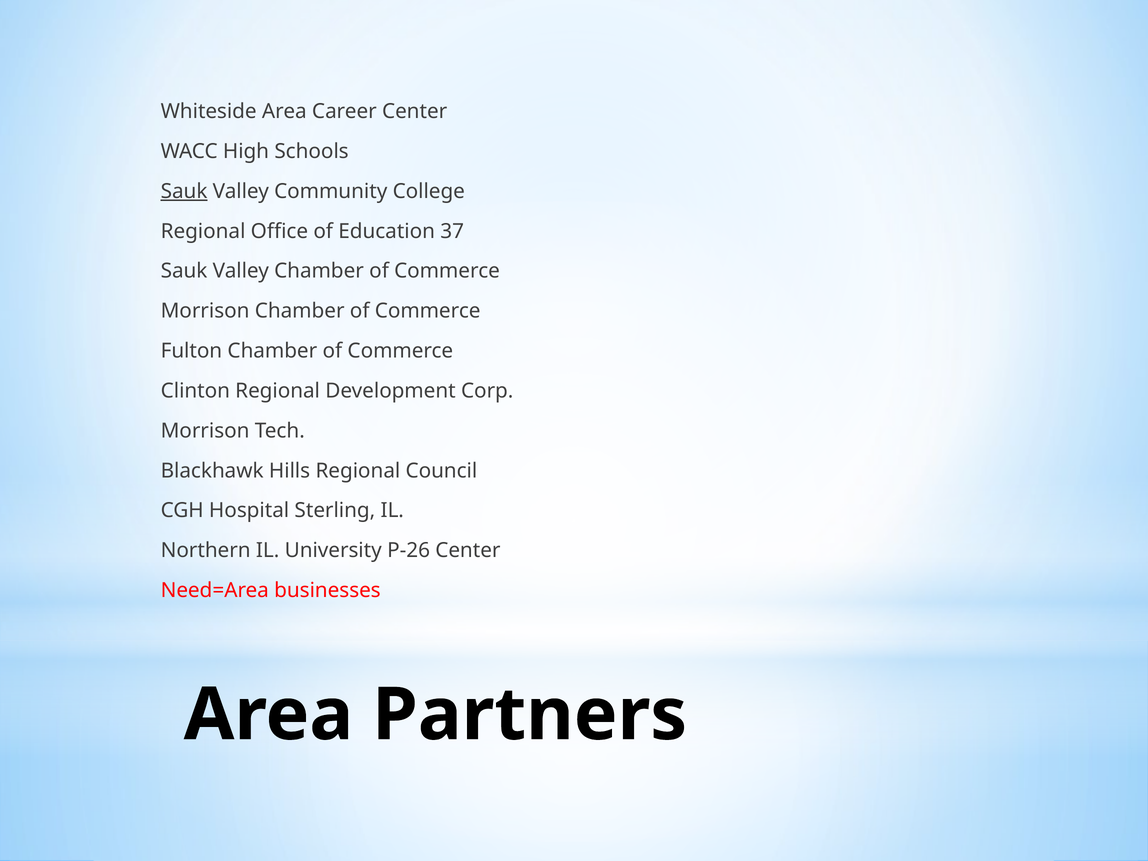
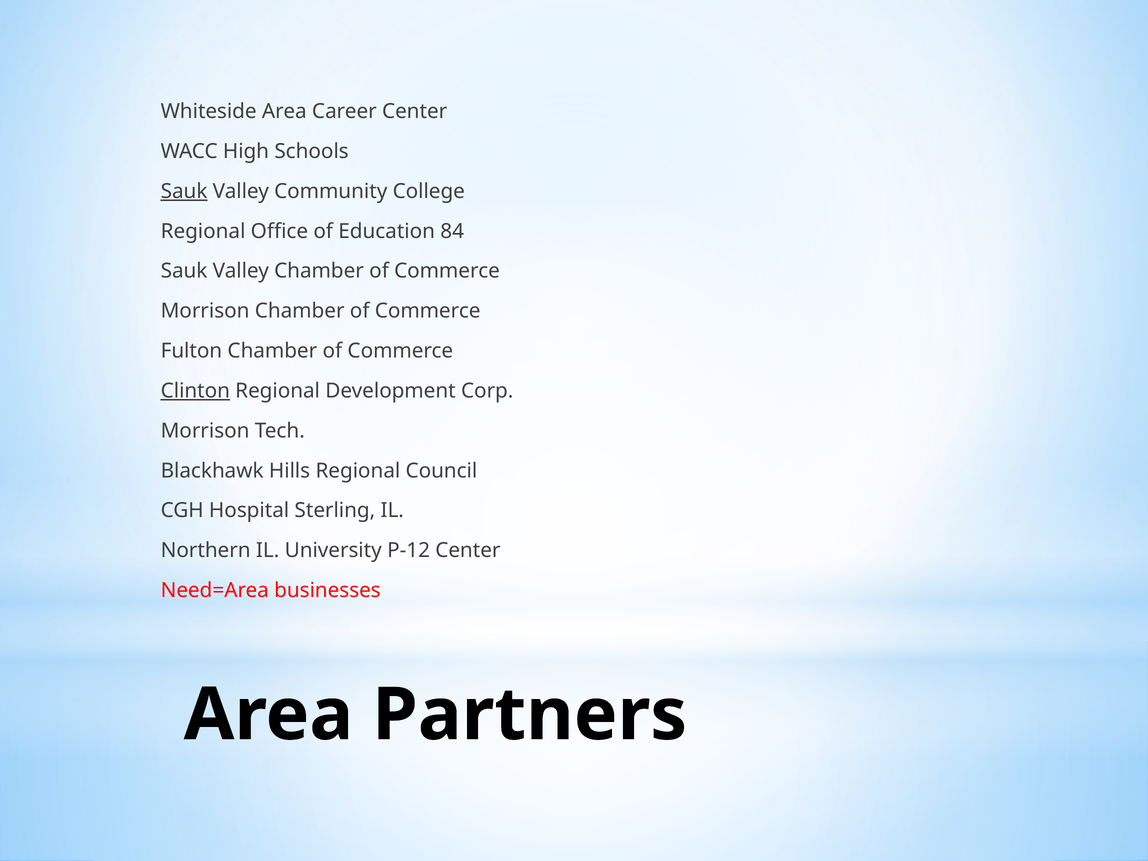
37: 37 -> 84 (452, 231)
Clinton underline: none -> present (195, 391)
P-26: P-26 -> P-12 (409, 550)
